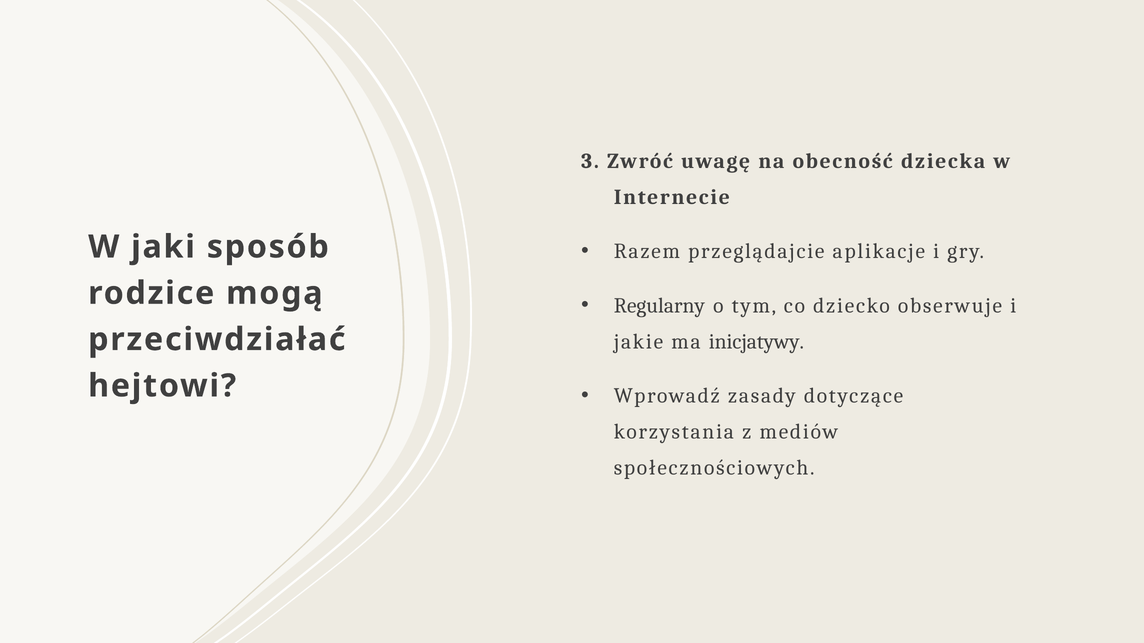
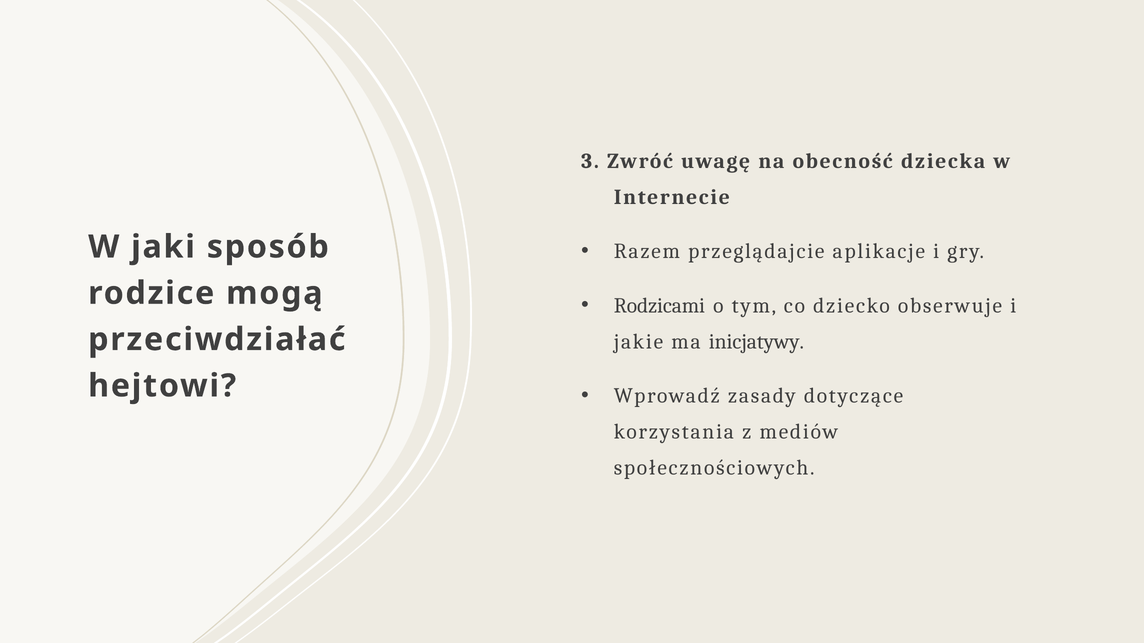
Regularny: Regularny -> Rodzicami (659, 306)
